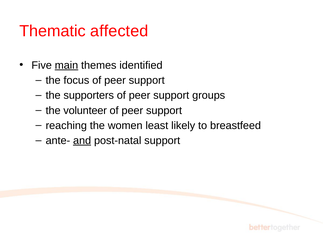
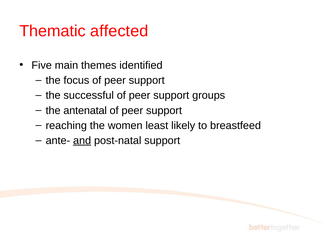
main underline: present -> none (66, 65)
supporters: supporters -> successful (89, 95)
volunteer: volunteer -> antenatal (85, 111)
